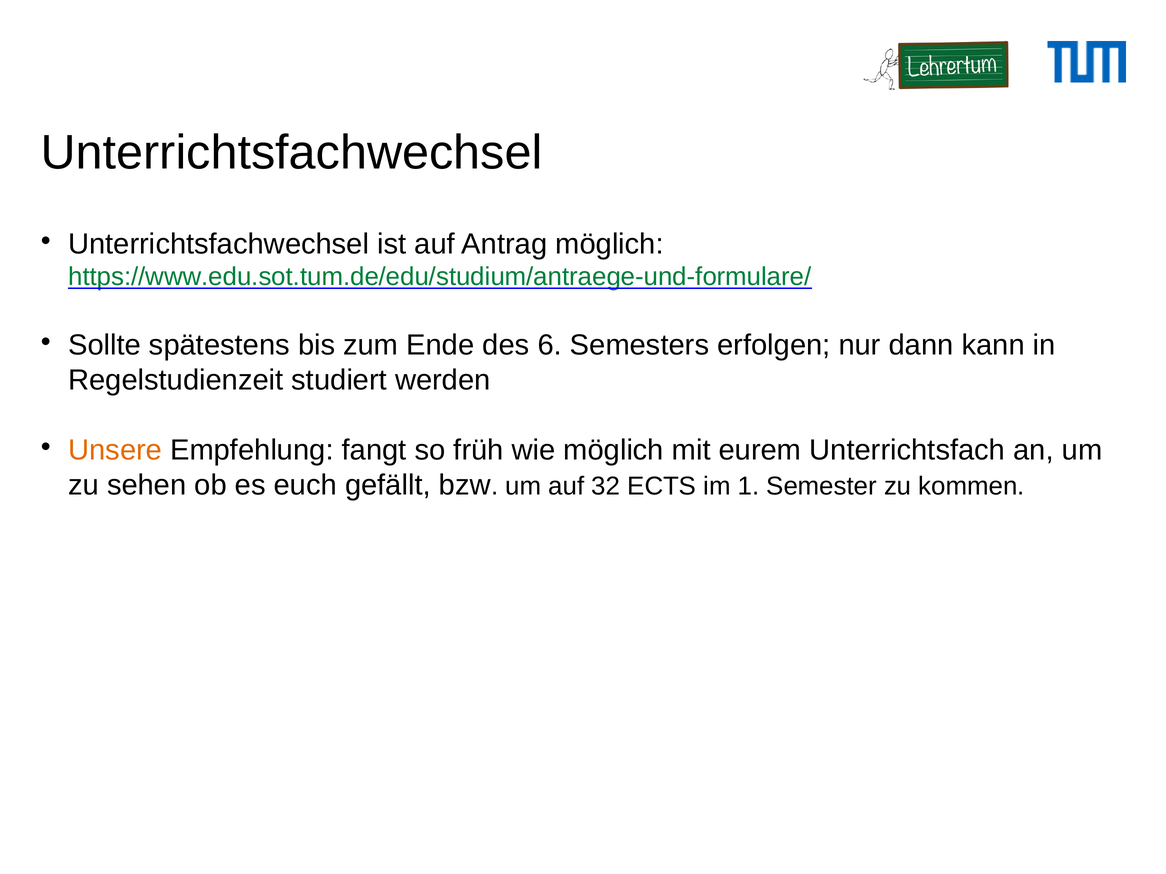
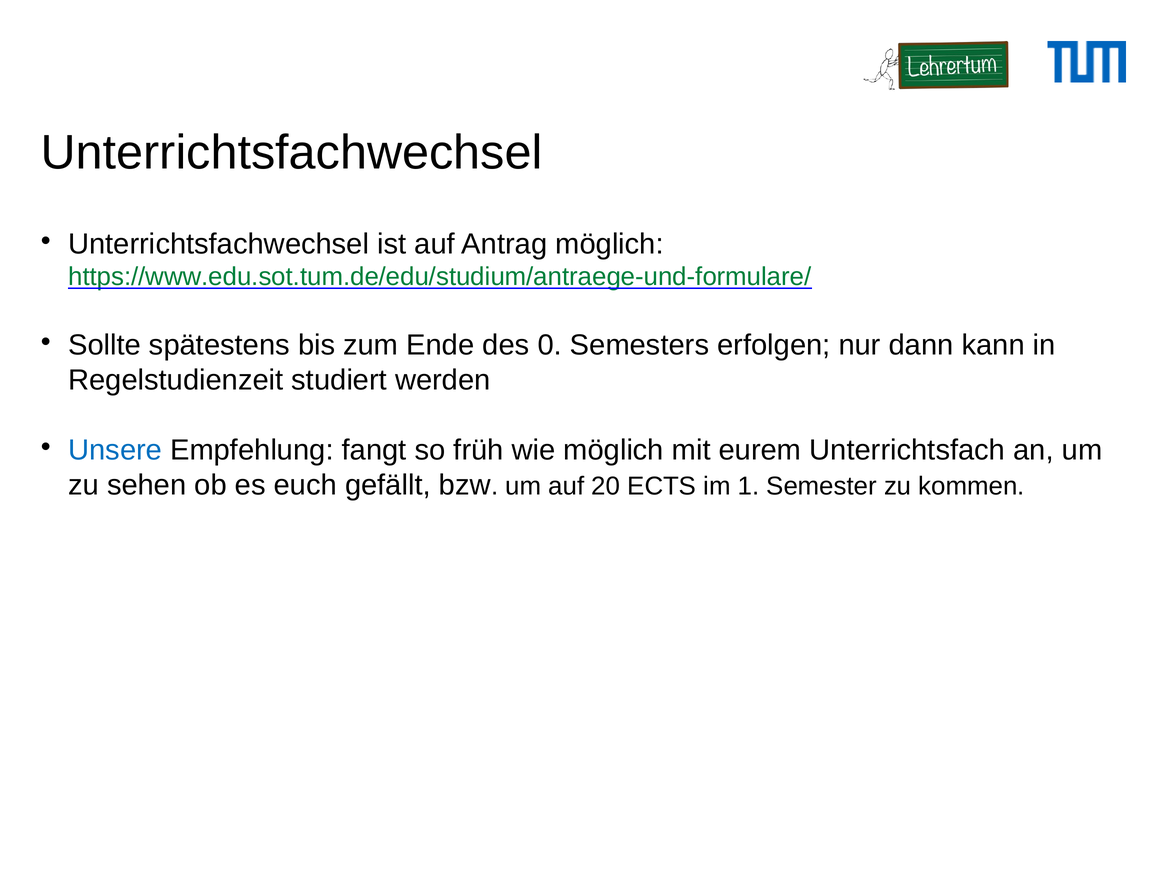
6: 6 -> 0 (550, 345)
Unsere colour: orange -> blue (115, 450)
32: 32 -> 20 (606, 486)
